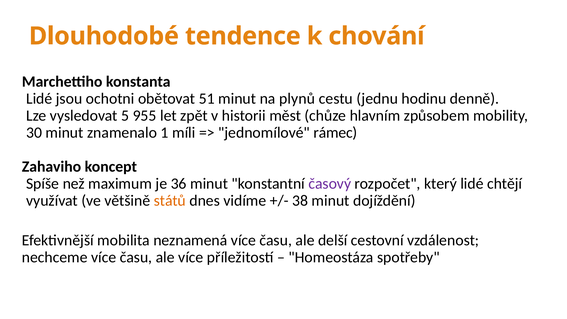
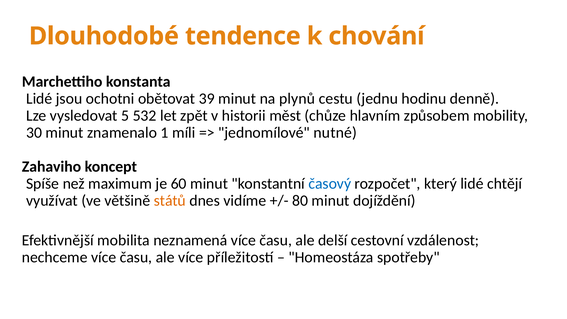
51: 51 -> 39 (207, 99)
955: 955 -> 532 (145, 116)
rámec: rámec -> nutné (335, 133)
36: 36 -> 60 (179, 184)
časový colour: purple -> blue (330, 184)
38: 38 -> 80 (300, 201)
